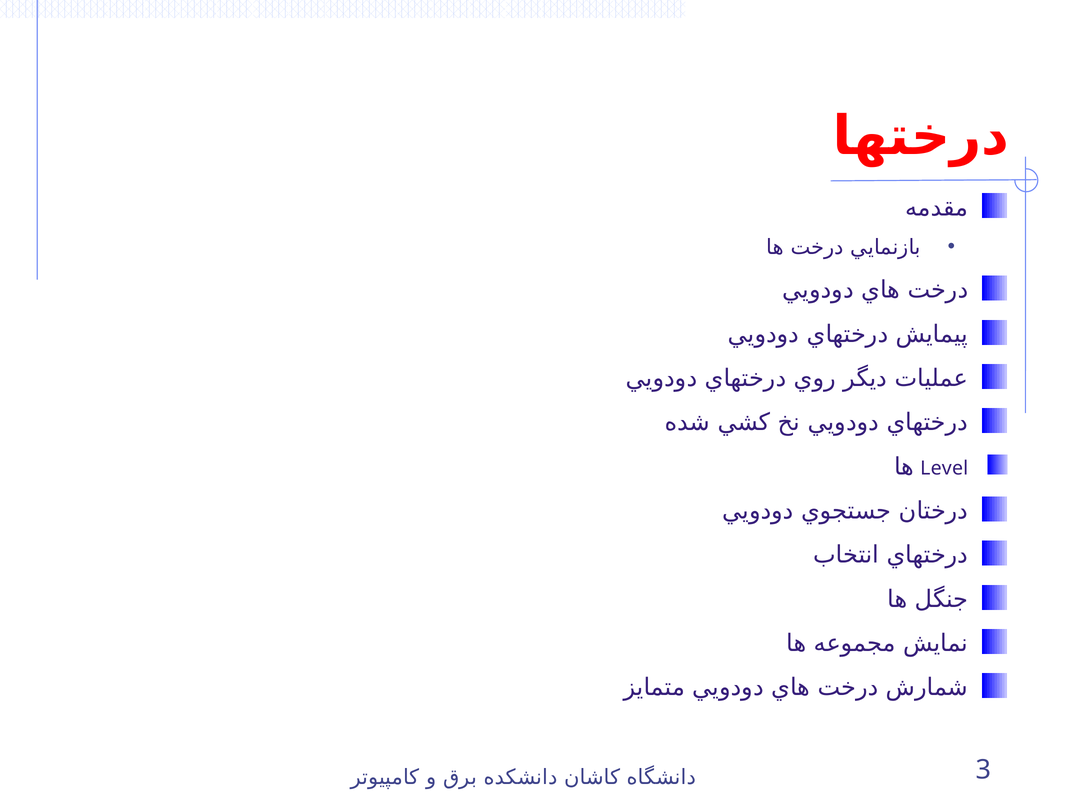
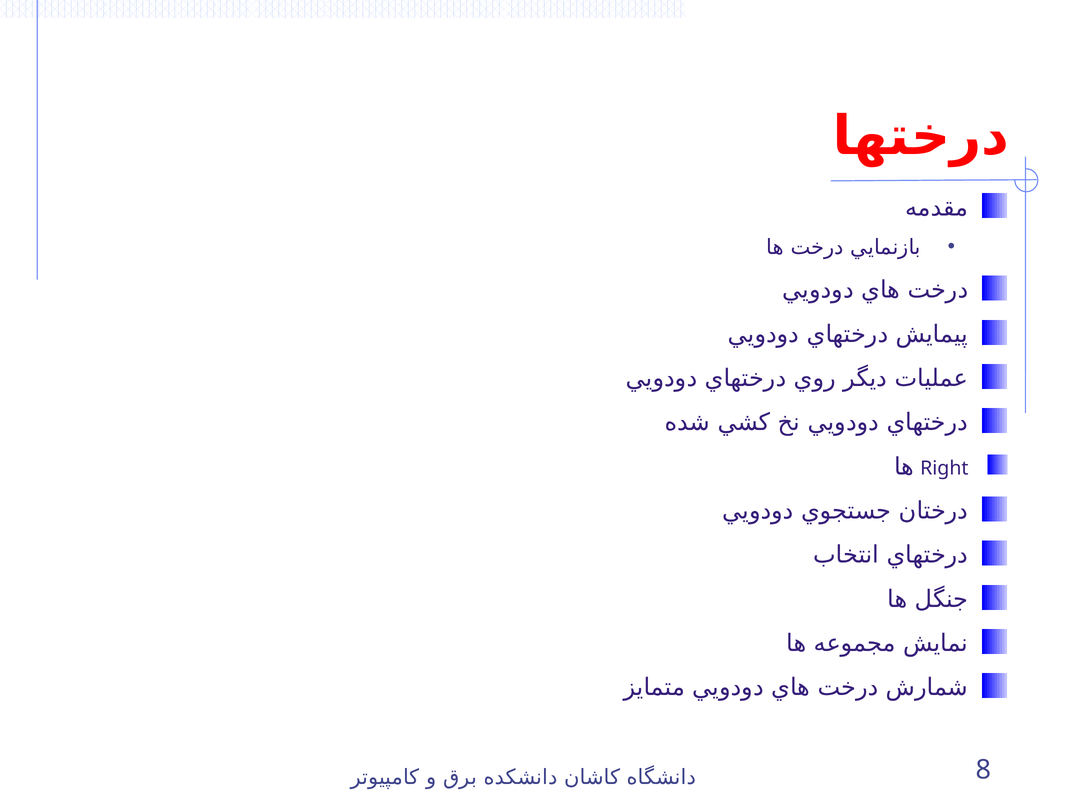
Level: Level -> Right (944, 468)
3: 3 -> 8 (983, 770)
